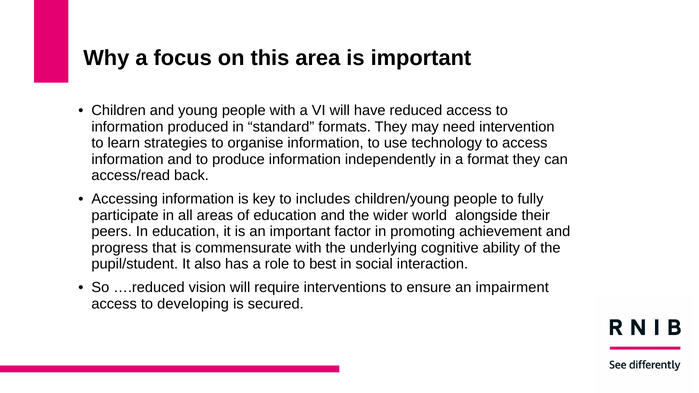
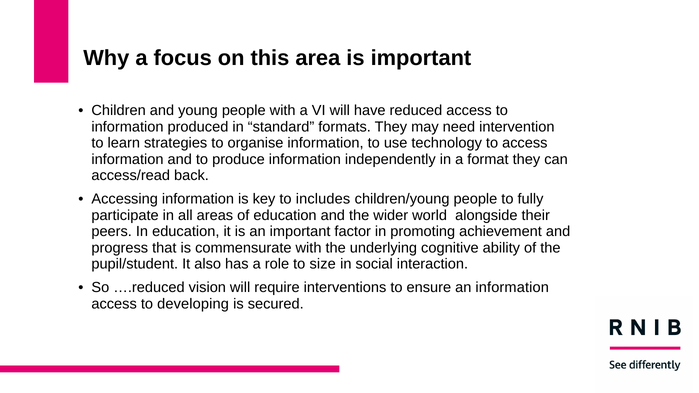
best: best -> size (323, 264)
an impairment: impairment -> information (512, 288)
